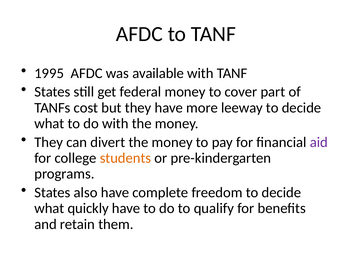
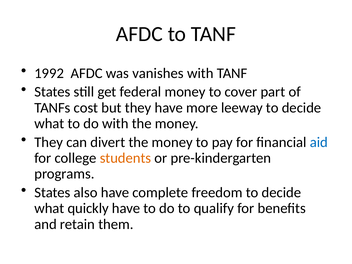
1995: 1995 -> 1992 (49, 73)
available: available -> vanishes (158, 73)
aid colour: purple -> blue (319, 142)
